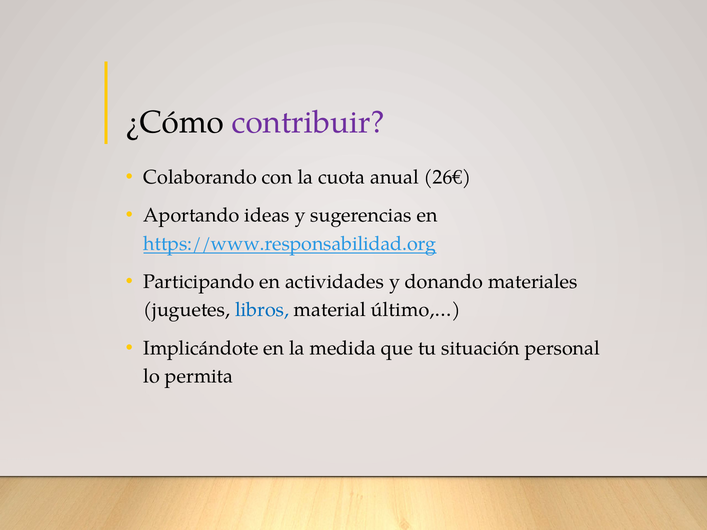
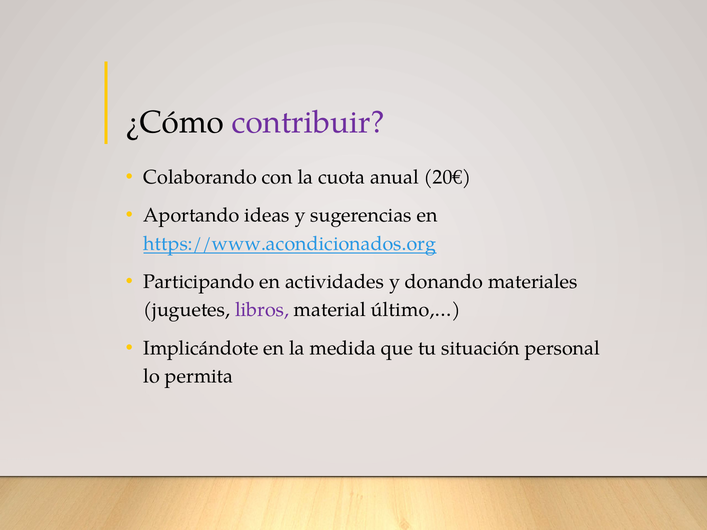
26€: 26€ -> 20€ (447, 177)
https://www.responsabilidad.org: https://www.responsabilidad.org -> https://www.acondicionados.org (290, 244)
libros colour: blue -> purple (262, 310)
